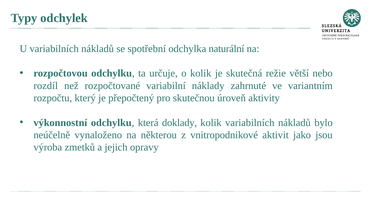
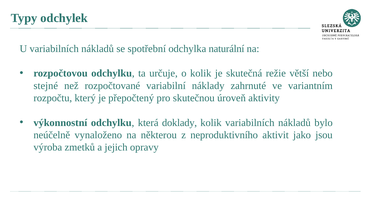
rozdíl: rozdíl -> stejné (46, 86)
vnitropodnikové: vnitropodnikové -> neproduktivního (224, 135)
